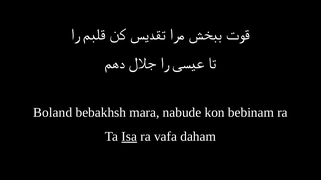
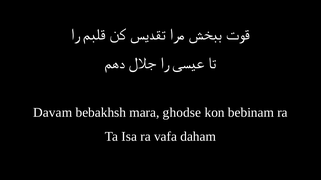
Boland: Boland -> Davam (53, 113)
nabude: nabude -> ghodse (182, 113)
Isa underline: present -> none (129, 137)
